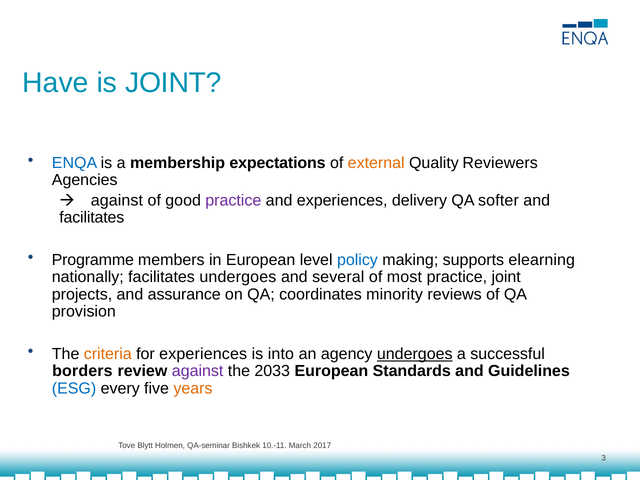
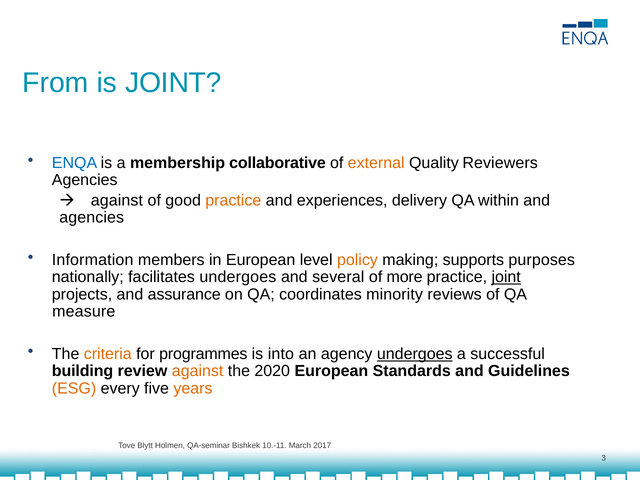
Have: Have -> From (55, 83)
expectations: expectations -> collaborative (278, 163)
practice colour: purple -> orange (233, 200)
softer: softer -> within (499, 200)
facilitates: facilitates -> agencies (92, 218)
Programme: Programme -> Information (93, 260)
policy colour: blue -> orange (357, 260)
elearning: elearning -> purposes (542, 260)
most: most -> more (405, 277)
joint underline: none -> present (506, 277)
provision: provision -> measure (84, 312)
for experiences: experiences -> programmes (203, 354)
borders: borders -> building (83, 371)
against colour: purple -> orange (198, 371)
2033: 2033 -> 2020 (272, 371)
ESG colour: blue -> orange (74, 388)
